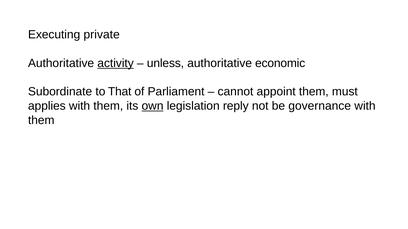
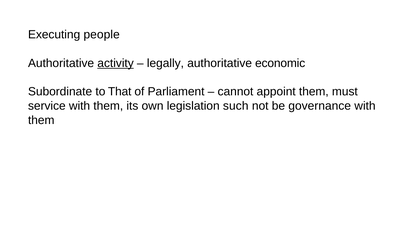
private: private -> people (102, 35)
unless: unless -> legally (165, 63)
applies: applies -> service (47, 106)
own underline: present -> none (153, 106)
reply: reply -> such (236, 106)
